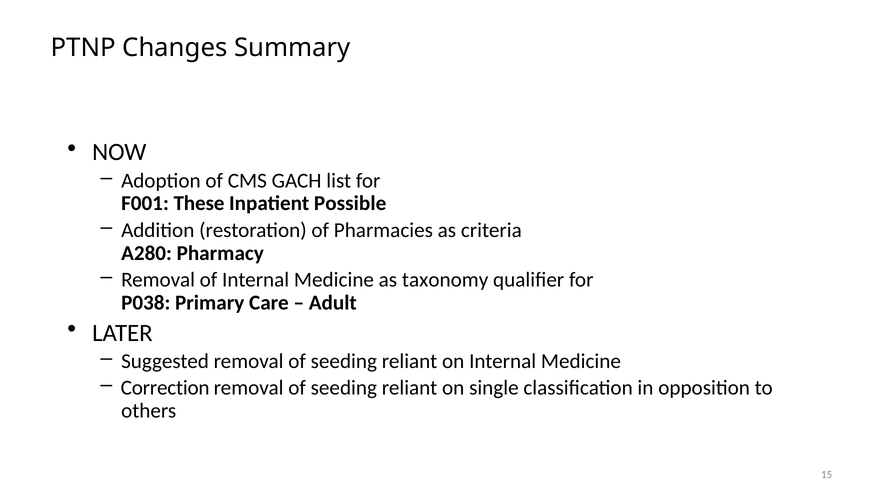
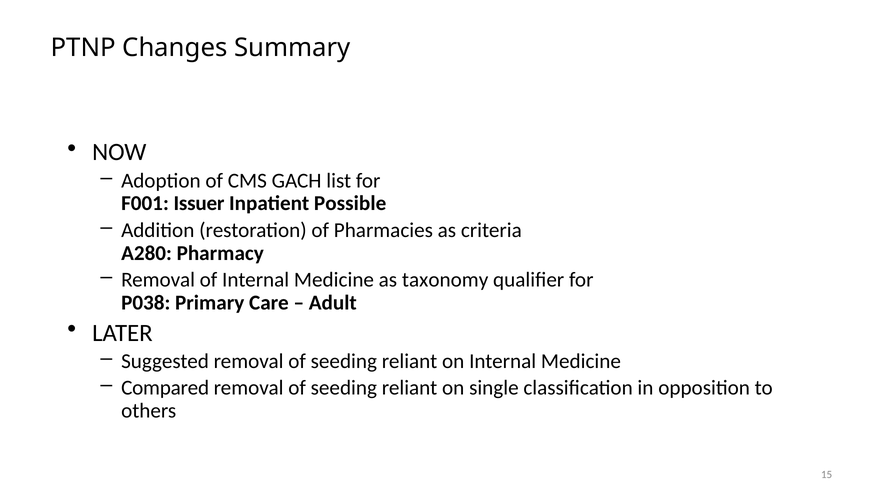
These: These -> Issuer (199, 203)
Correction: Correction -> Compared (165, 388)
